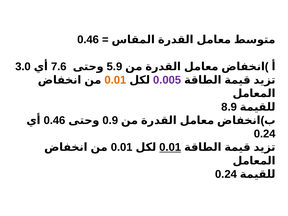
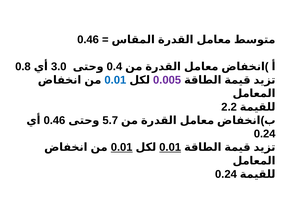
3.0: 3.0 -> 0.8 (23, 67)
7.6: 7.6 -> 3.0 (59, 67)
5.9: 5.9 -> 0.4 (115, 67)
0.01 colour: orange -> blue (115, 80)
8.9: 8.9 -> 2.2 (229, 107)
0.9: 0.9 -> 5.7 (110, 120)
0.01 underline: none -> present (122, 147)
